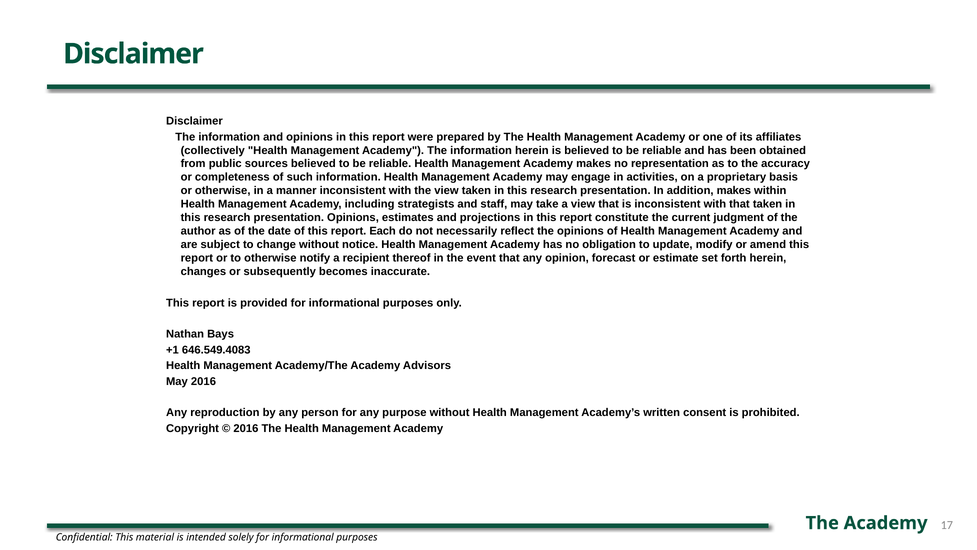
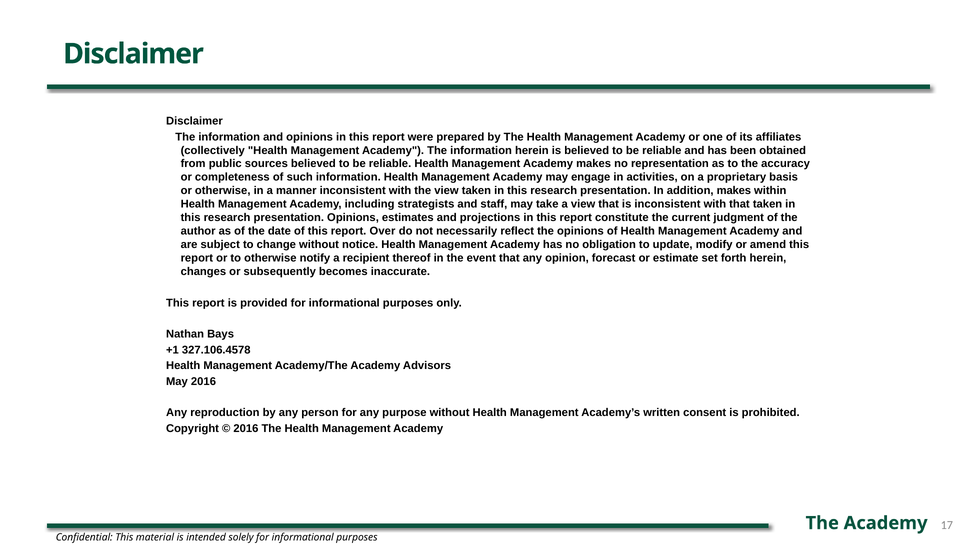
Each: Each -> Over (382, 231)
646.549.4083: 646.549.4083 -> 327.106.4578 (216, 350)
